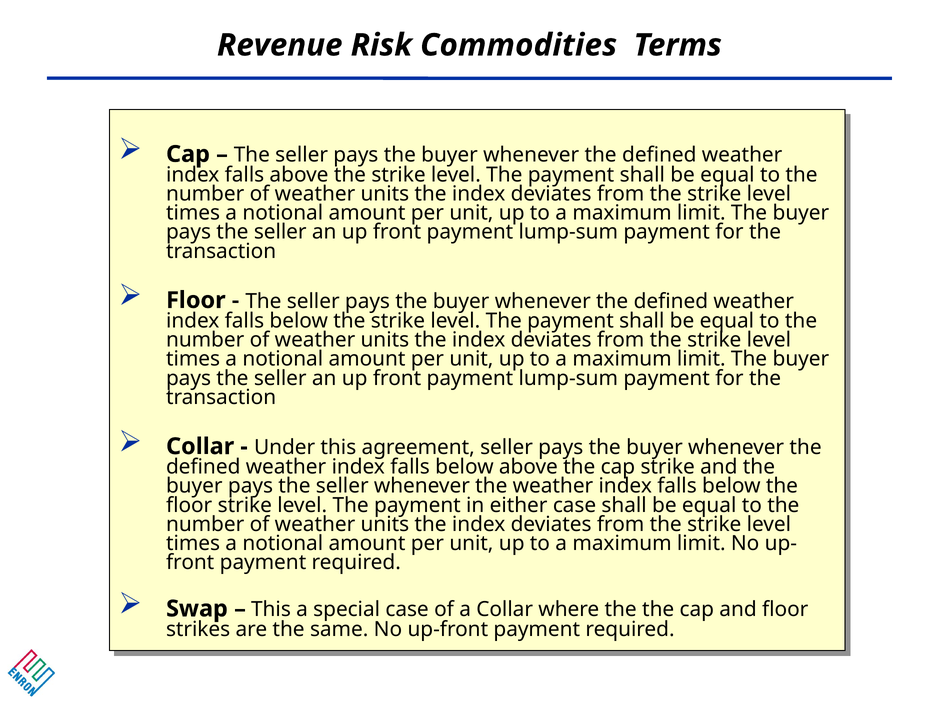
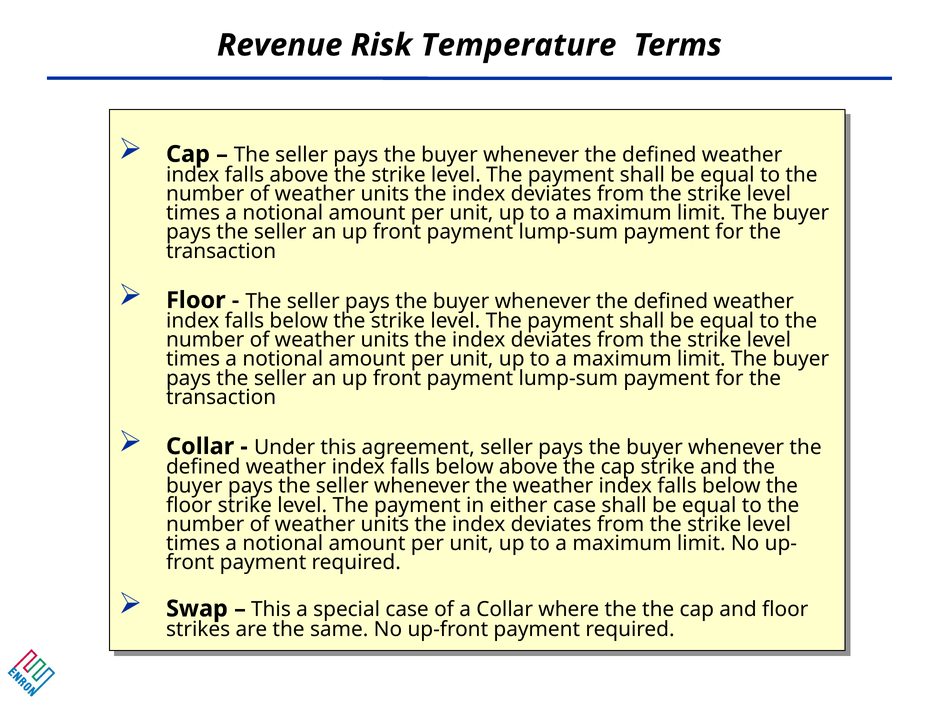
Commodities: Commodities -> Temperature (519, 45)
